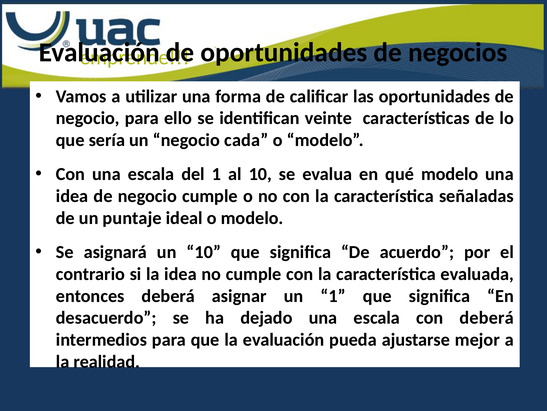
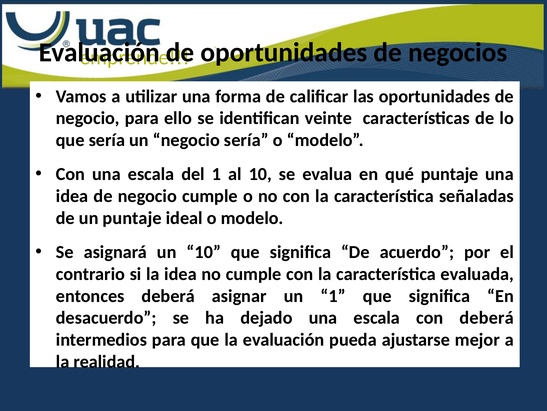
negocio cada: cada -> sería (246, 140)
qué modelo: modelo -> puntaje (450, 174)
